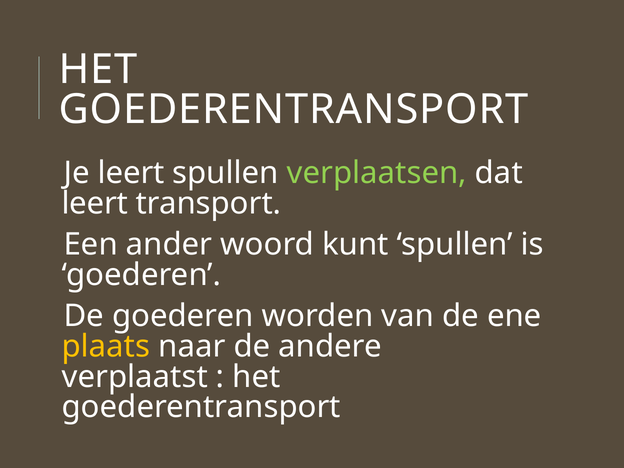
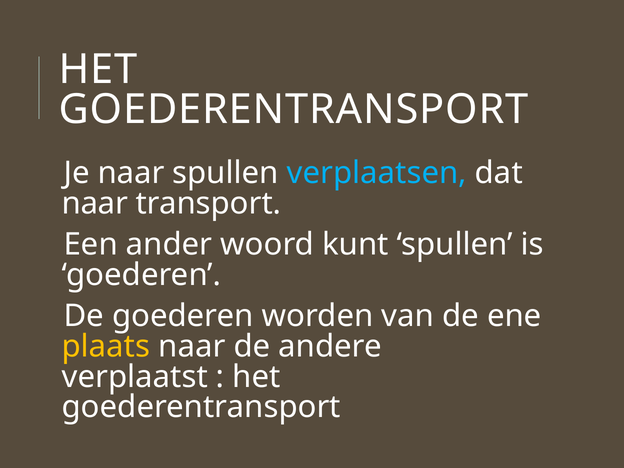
Je leert: leert -> naar (131, 173)
verplaatsen colour: light green -> light blue (377, 173)
leert: leert -> naar (95, 203)
